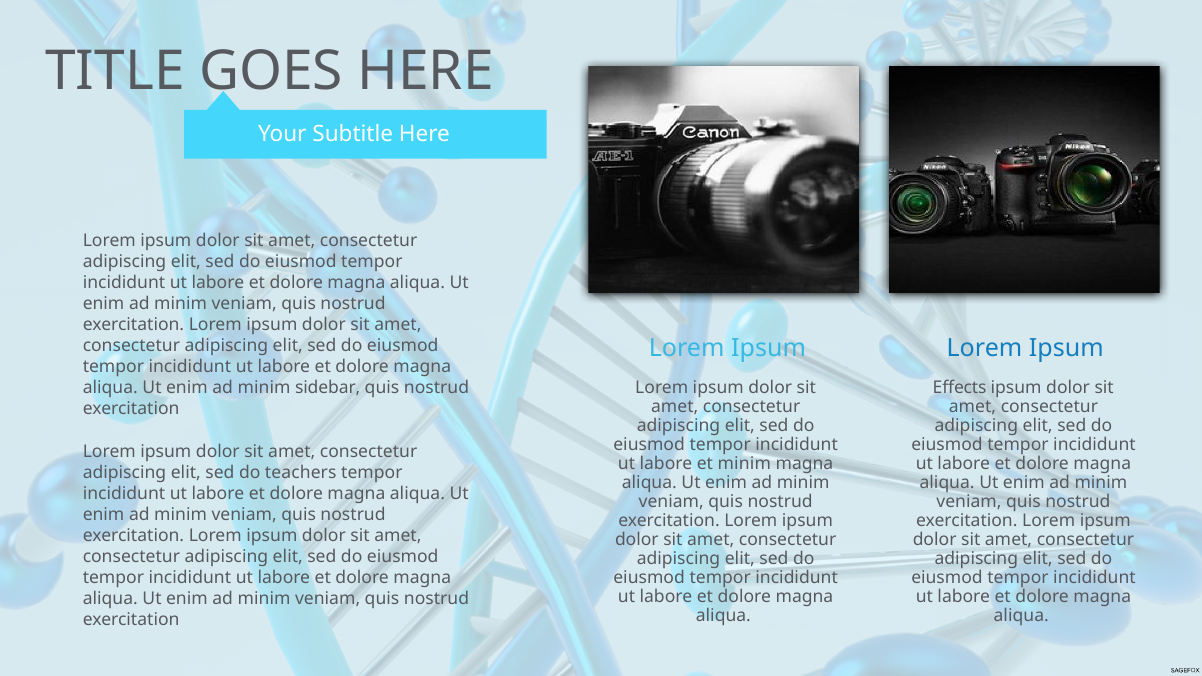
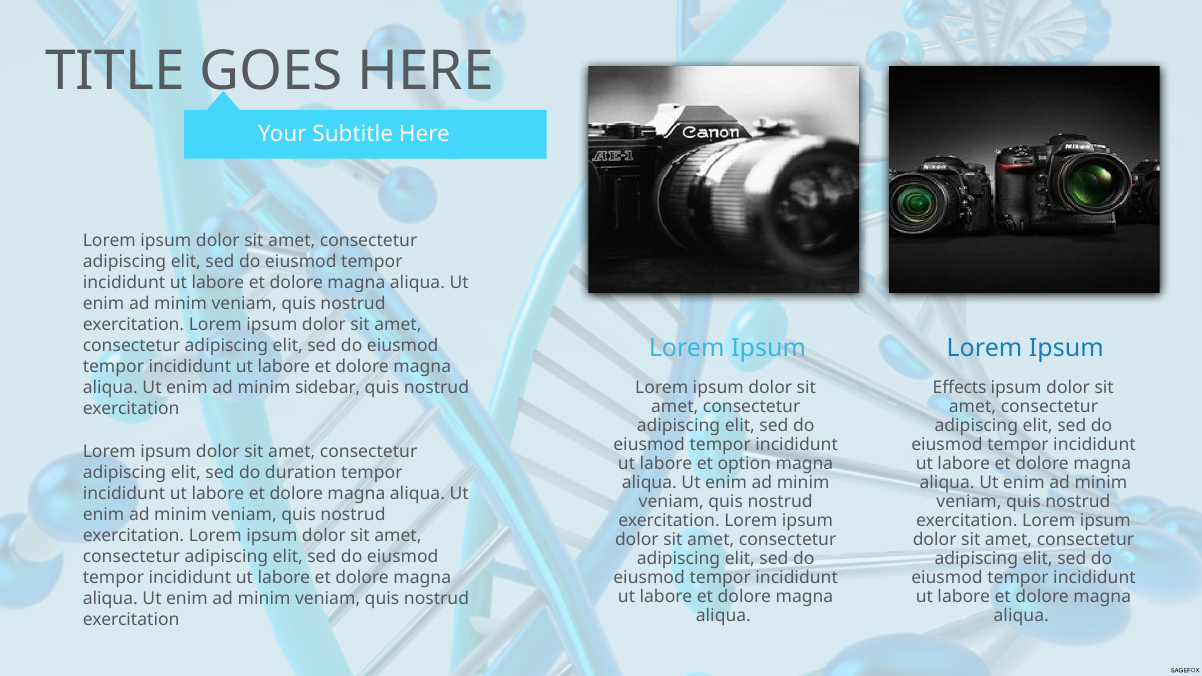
et minim: minim -> option (744, 464)
teachers: teachers -> duration (301, 472)
